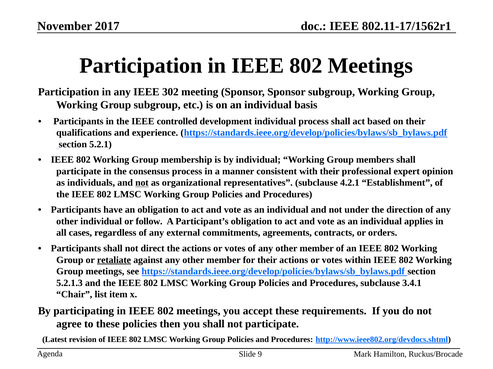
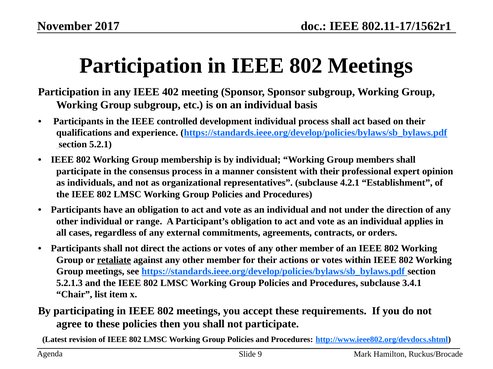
302: 302 -> 402 (170, 92)
not underline: present -> none (142, 183)
follow: follow -> range (149, 222)
